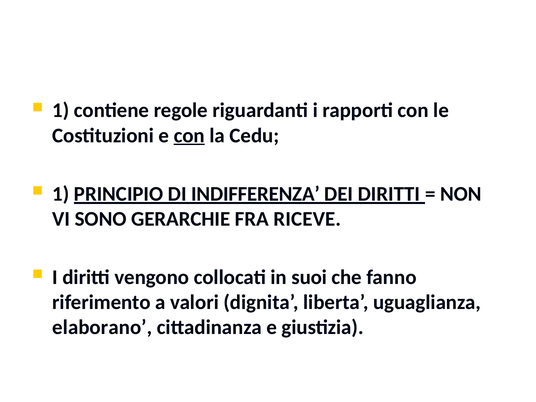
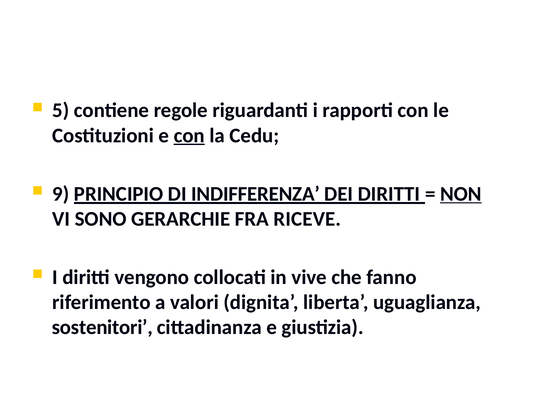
1: 1 -> 5 (61, 110)
1: 1 -> 9 (61, 194)
NON underline: none -> present (461, 194)
suoi: suoi -> vive (309, 277)
elaborano: elaborano -> sostenitori (102, 327)
